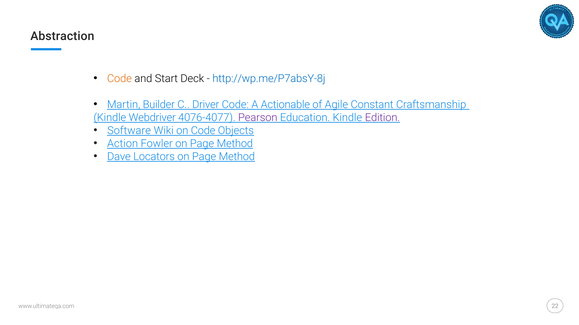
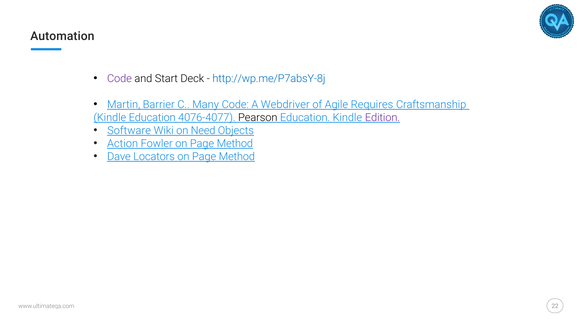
Abstraction: Abstraction -> Automation (62, 36)
Code colour: orange -> purple (119, 79)
Builder: Builder -> Barrier (159, 105)
Driver: Driver -> Many (206, 105)
Actionable: Actionable -> Webdriver (285, 105)
Constant: Constant -> Requires (372, 105)
Kindle Webdriver: Webdriver -> Education (152, 118)
Pearson colour: purple -> black (258, 118)
on Code: Code -> Need (203, 131)
